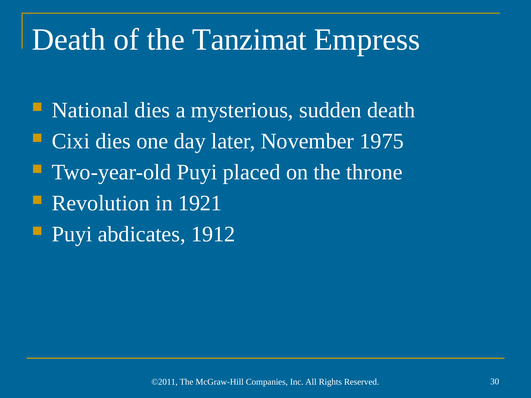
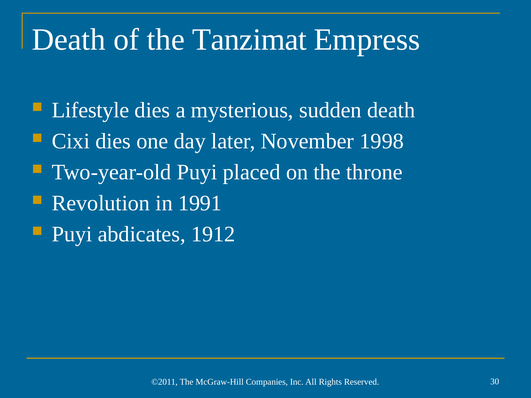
National: National -> Lifestyle (91, 110)
1975: 1975 -> 1998 (382, 141)
1921: 1921 -> 1991 (200, 203)
